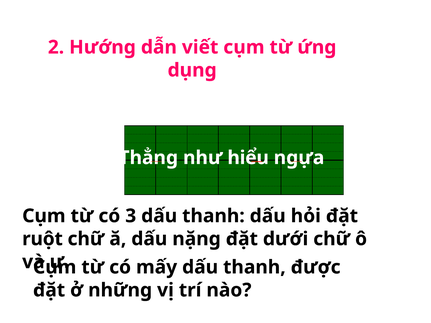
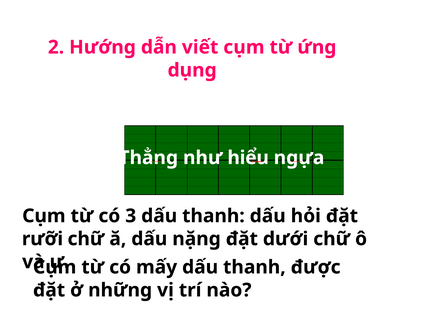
ruột: ruột -> rưỡi (42, 239)
